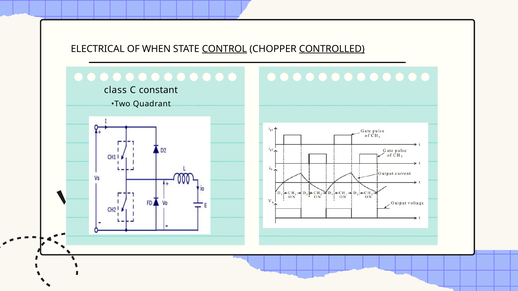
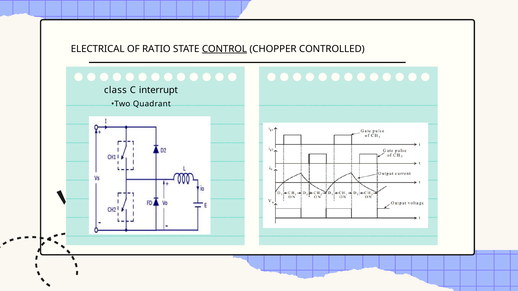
WHEN: WHEN -> RATIO (156, 49)
CONTROLLED underline: present -> none (332, 49)
constant: constant -> interrupt (158, 90)
